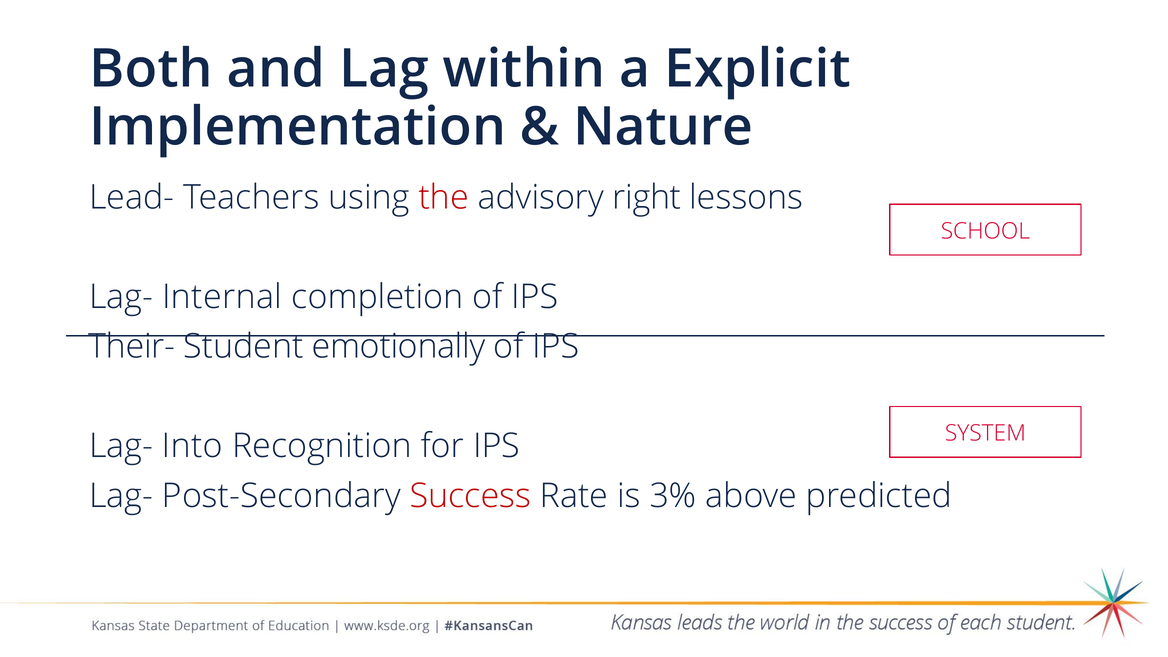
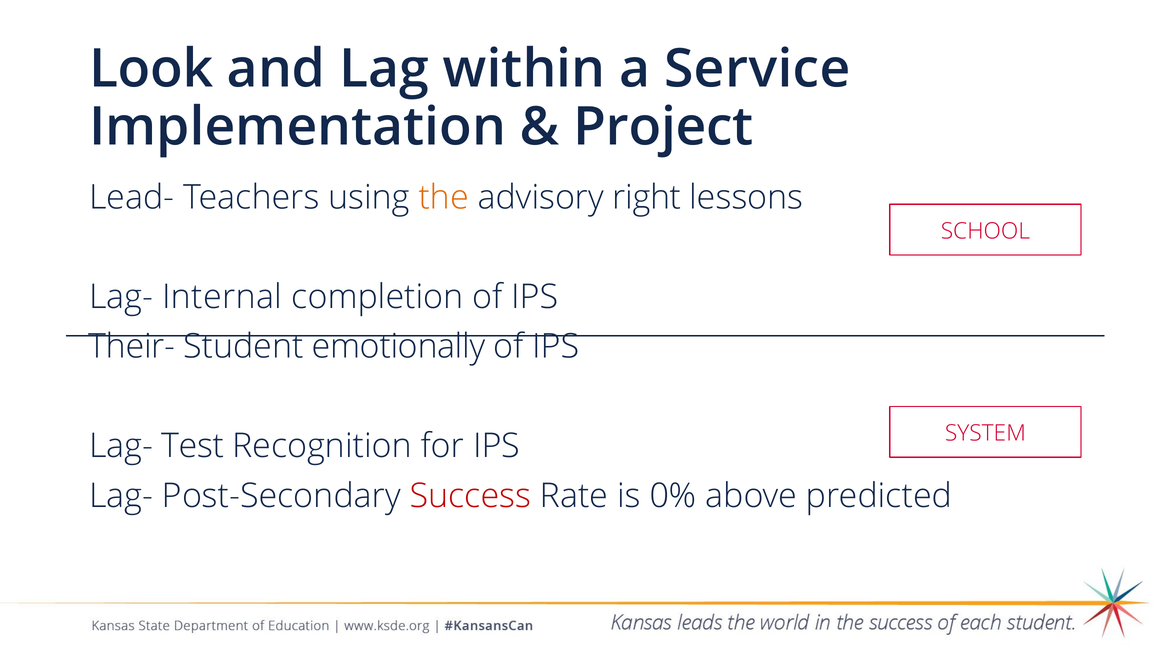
Both: Both -> Look (151, 69)
Explicit: Explicit -> Service (757, 69)
Nature: Nature -> Project (663, 127)
the colour: red -> orange (444, 197)
Into: Into -> Test (193, 446)
3%: 3% -> 0% (673, 496)
